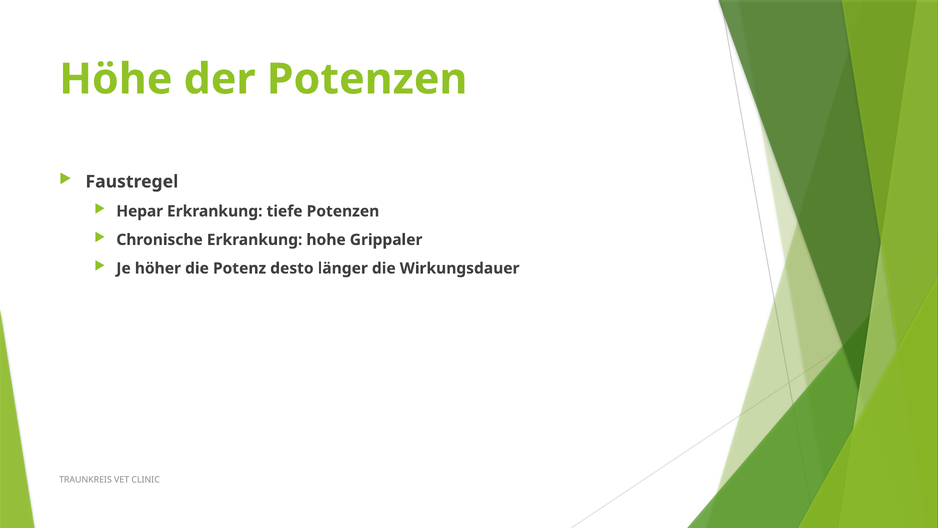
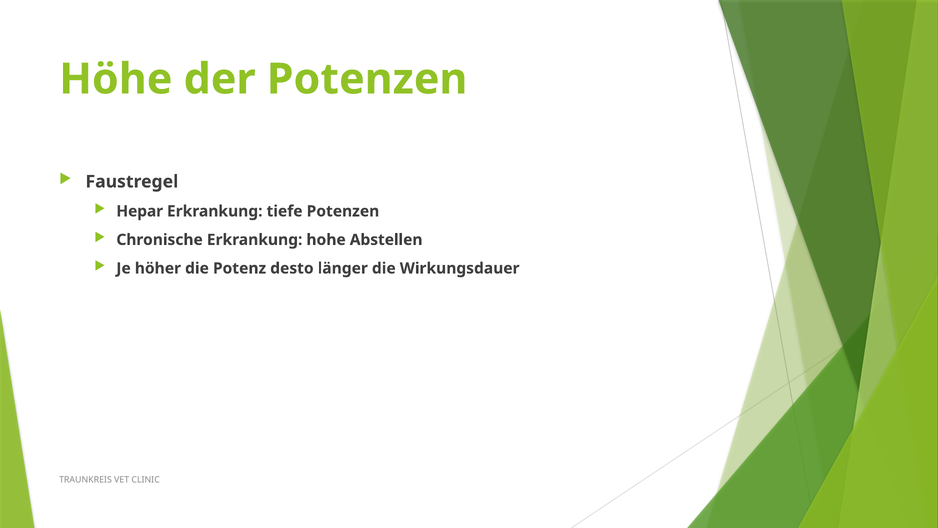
Grippaler: Grippaler -> Abstellen (386, 240)
